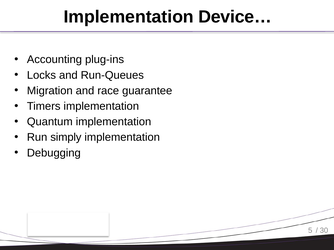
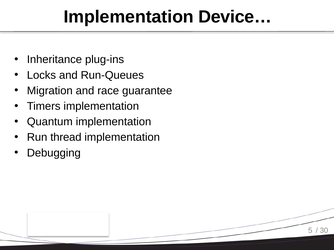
Accounting: Accounting -> Inheritance (54, 60)
simply: simply -> thread (66, 138)
